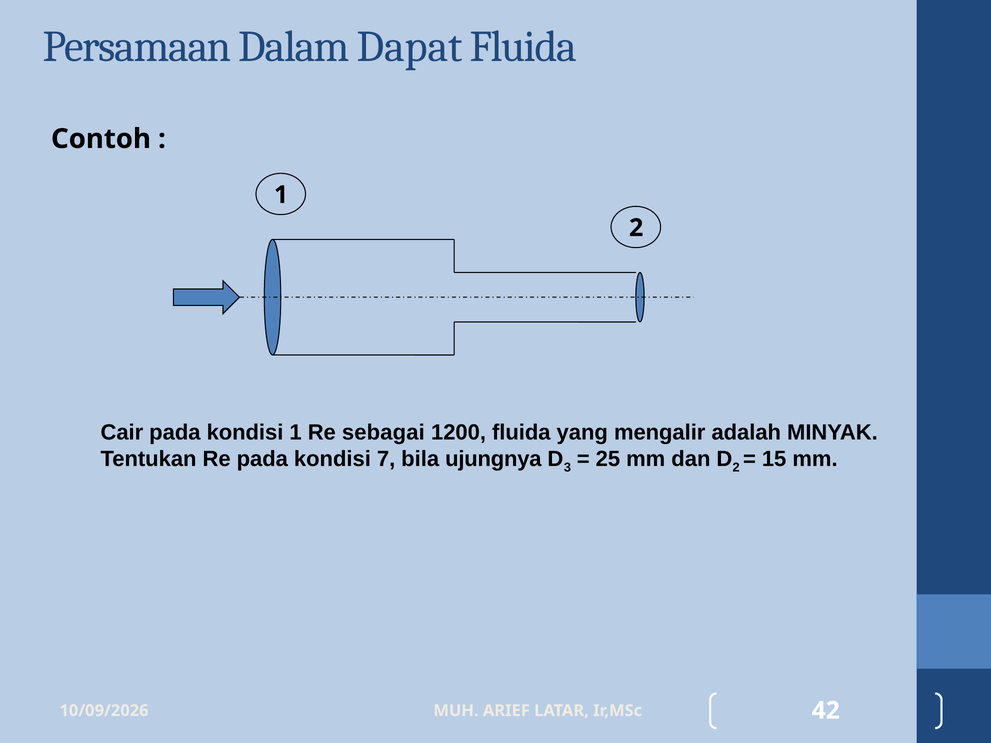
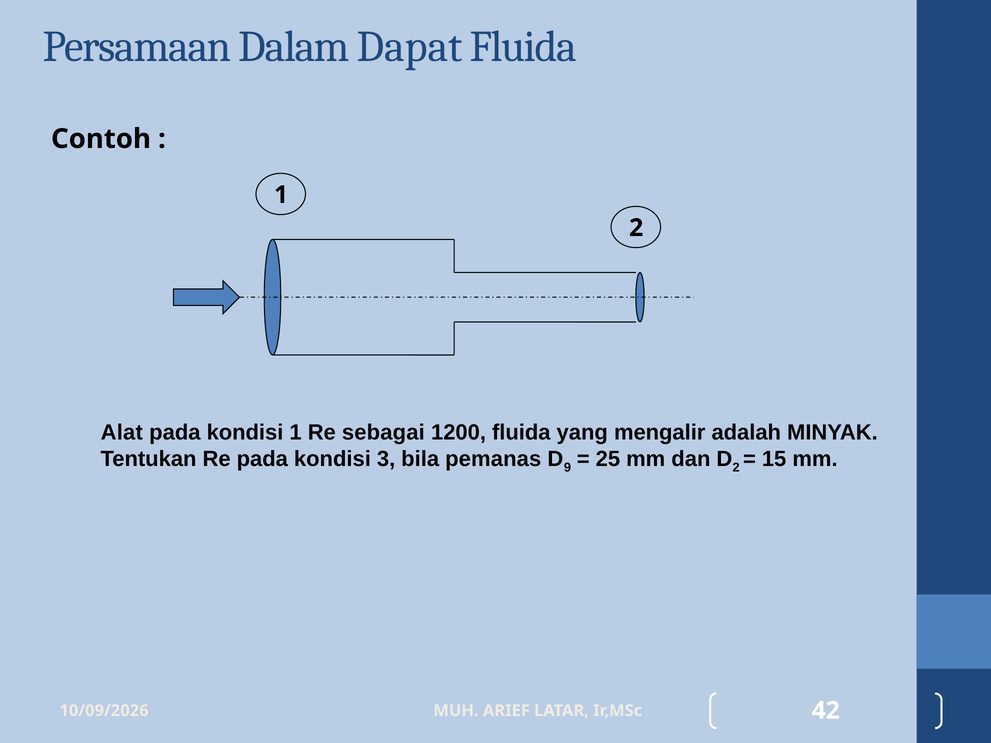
Cair: Cair -> Alat (122, 433)
7: 7 -> 3 (386, 459)
ujungnya: ujungnya -> pemanas (493, 459)
3: 3 -> 9 (567, 467)
